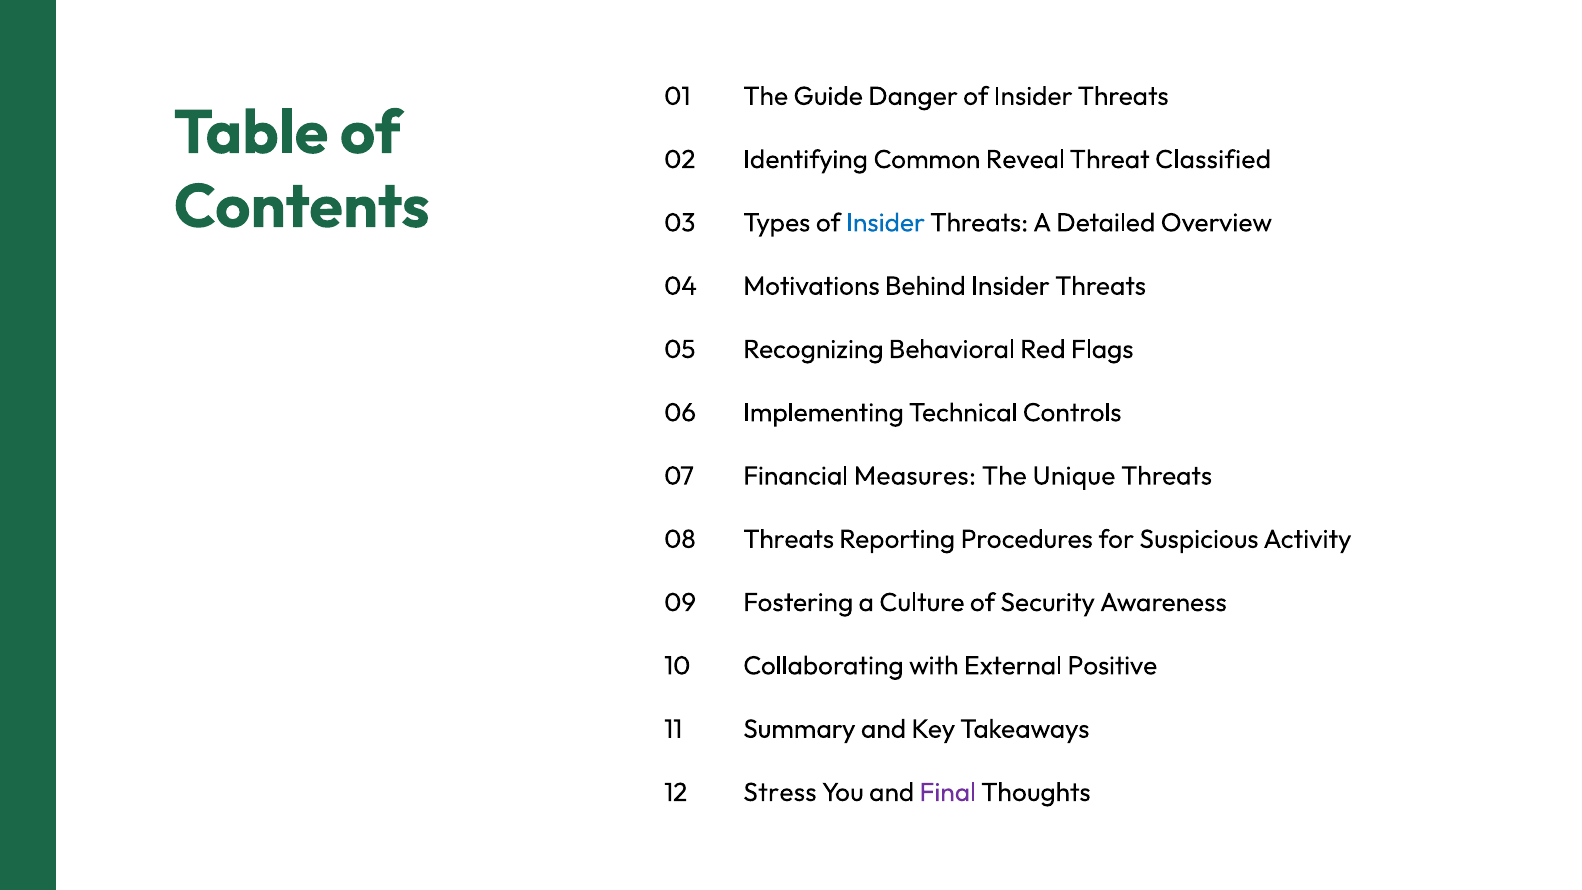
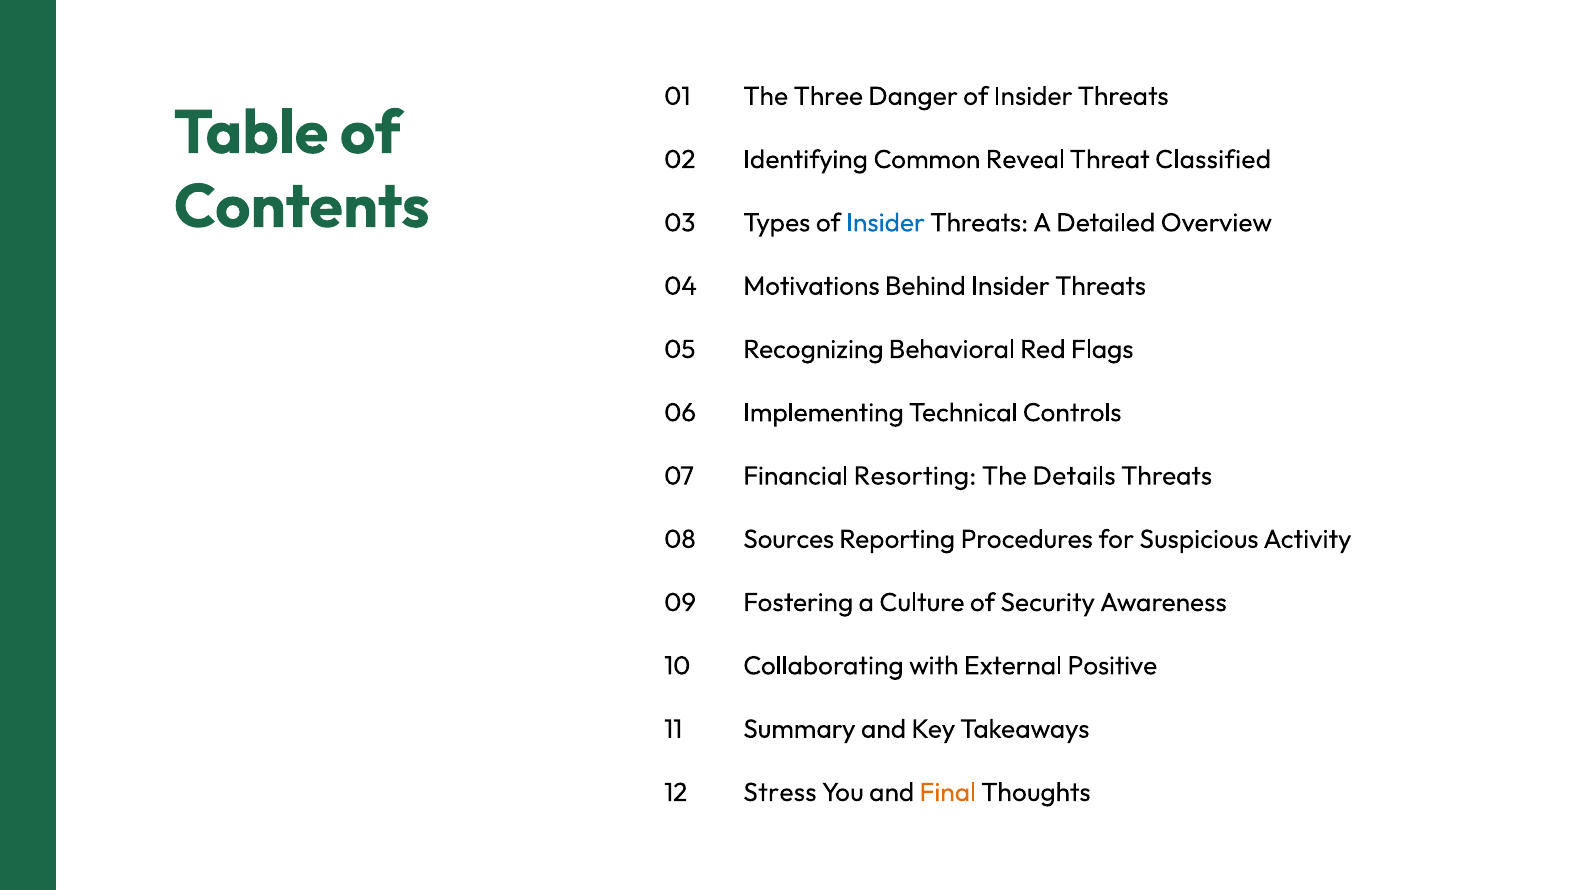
Guide: Guide -> Three (828, 96)
Measures: Measures -> Resorting (915, 476)
Unique: Unique -> Details (1074, 476)
08 Threats: Threats -> Sources (789, 539)
Final colour: purple -> orange (948, 792)
